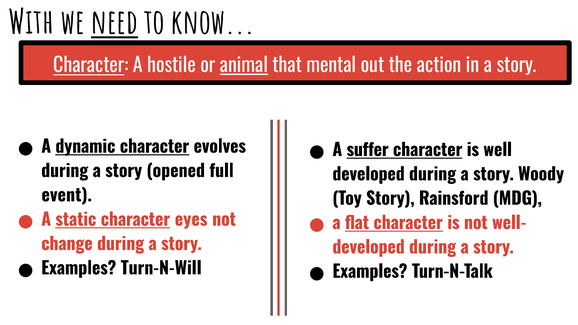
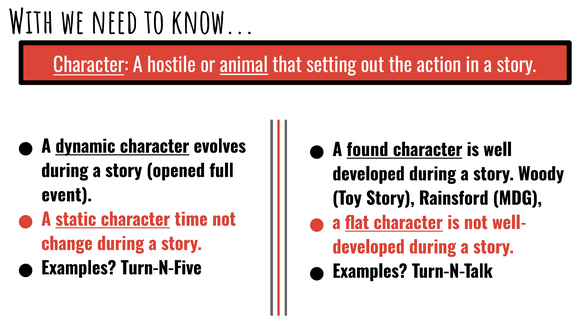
need underline: present -> none (114, 23)
mental: mental -> setting (331, 66)
suffer: suffer -> found (367, 150)
eyes: eyes -> time (191, 220)
Turn-N-Will: Turn-N-Will -> Turn-N-Five (161, 269)
